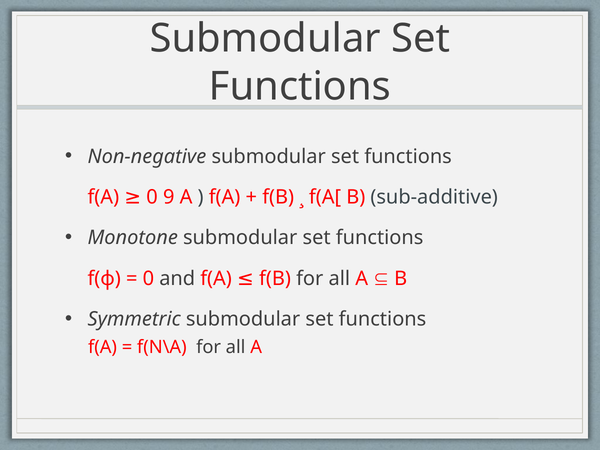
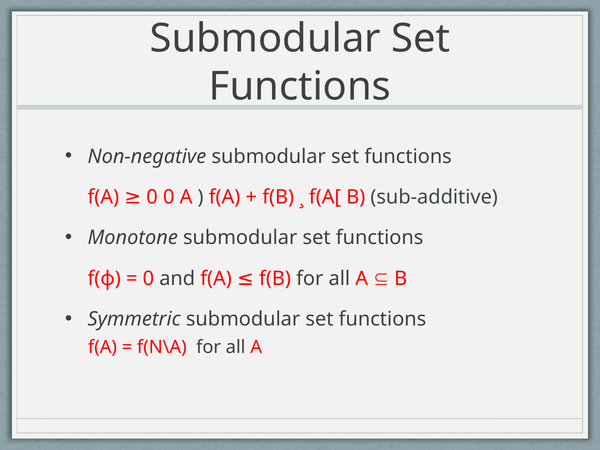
9: 9 -> 0 (169, 197)
